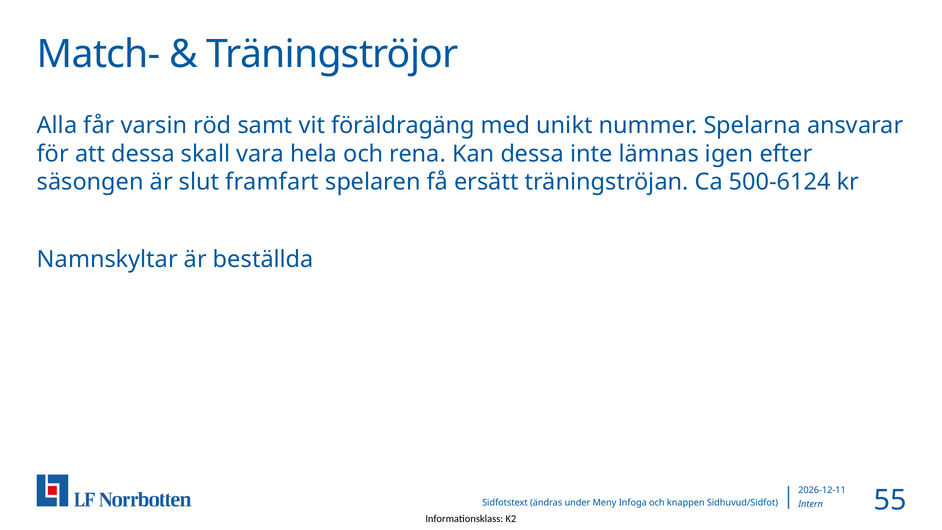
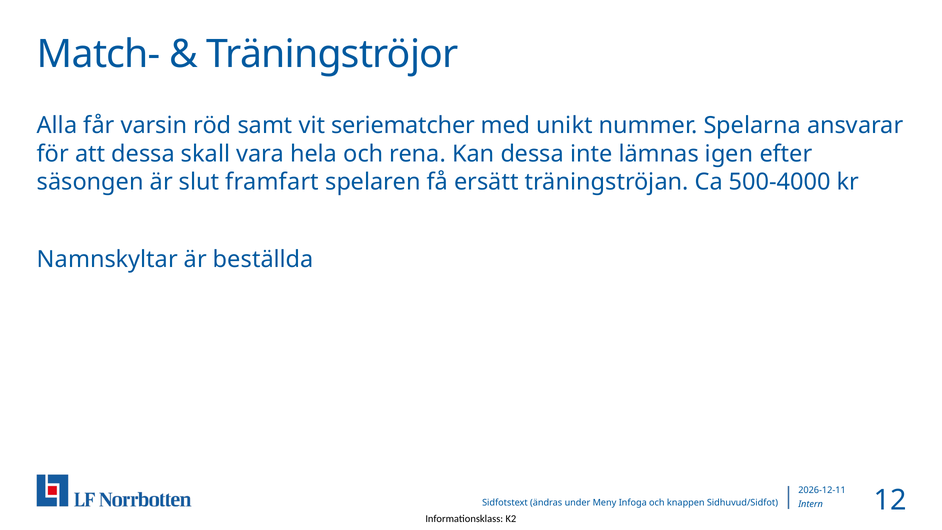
föräldragäng: föräldragäng -> seriematcher (403, 126)
500-6124: 500-6124 -> 500-4000 (780, 182)
55: 55 -> 12 (890, 500)
